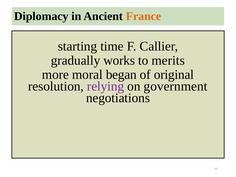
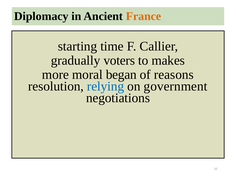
works: works -> voters (119, 60)
merits: merits -> makes (168, 60)
original: original -> reasons (174, 75)
relying colour: purple -> blue (106, 86)
